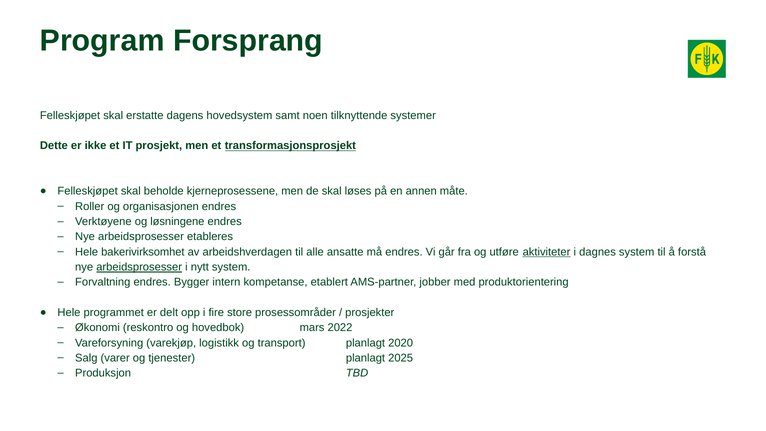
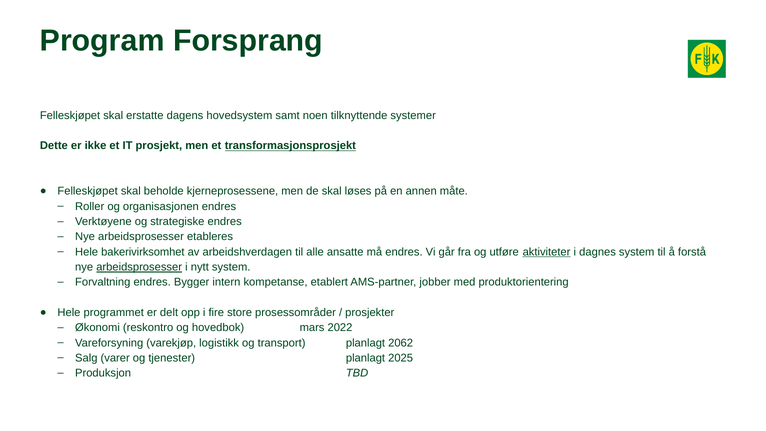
løsningene: løsningene -> strategiske (177, 222)
2020: 2020 -> 2062 (401, 343)
